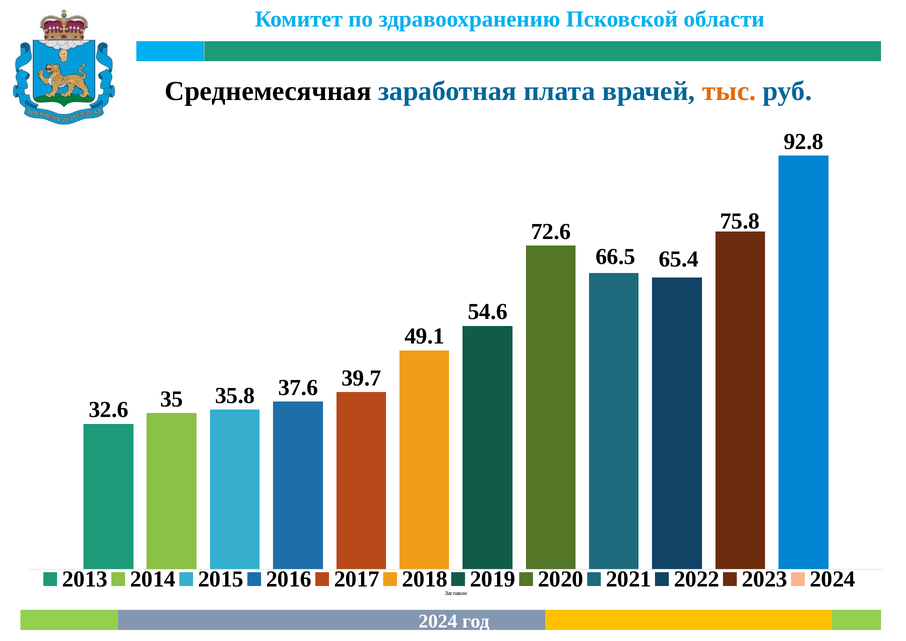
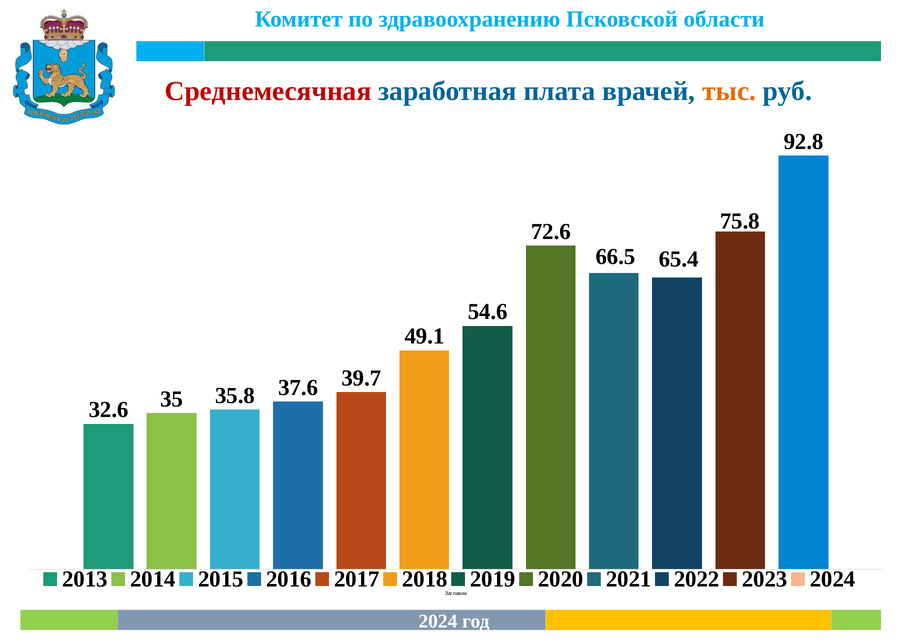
Среднемесячная colour: black -> red (268, 91)
